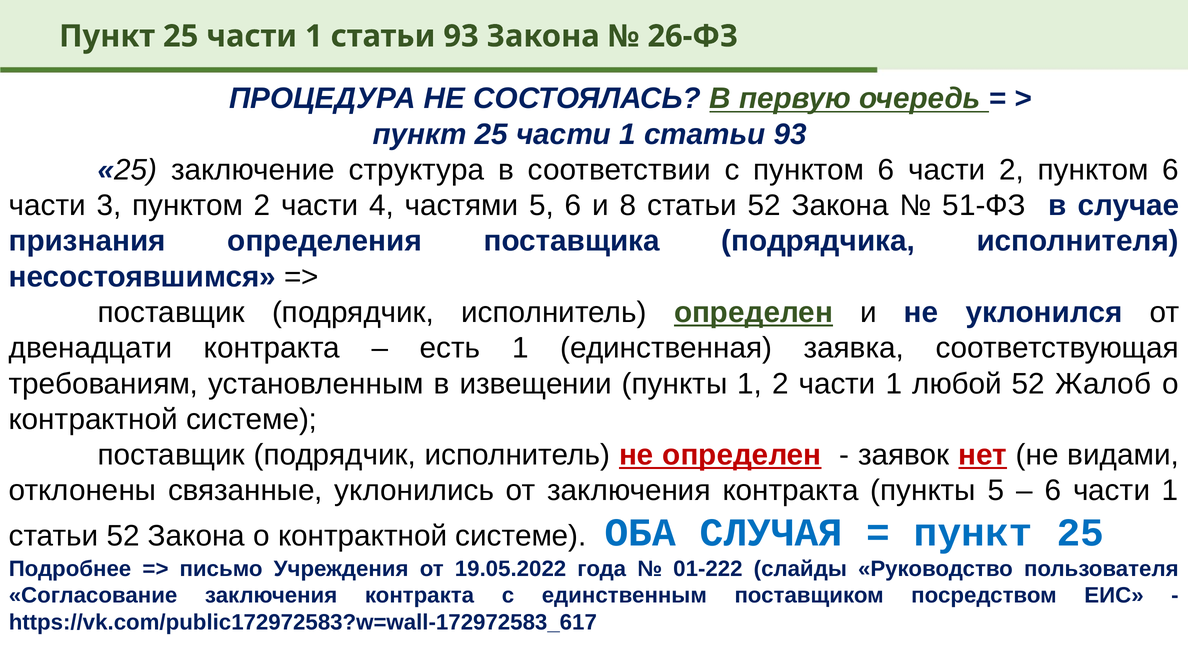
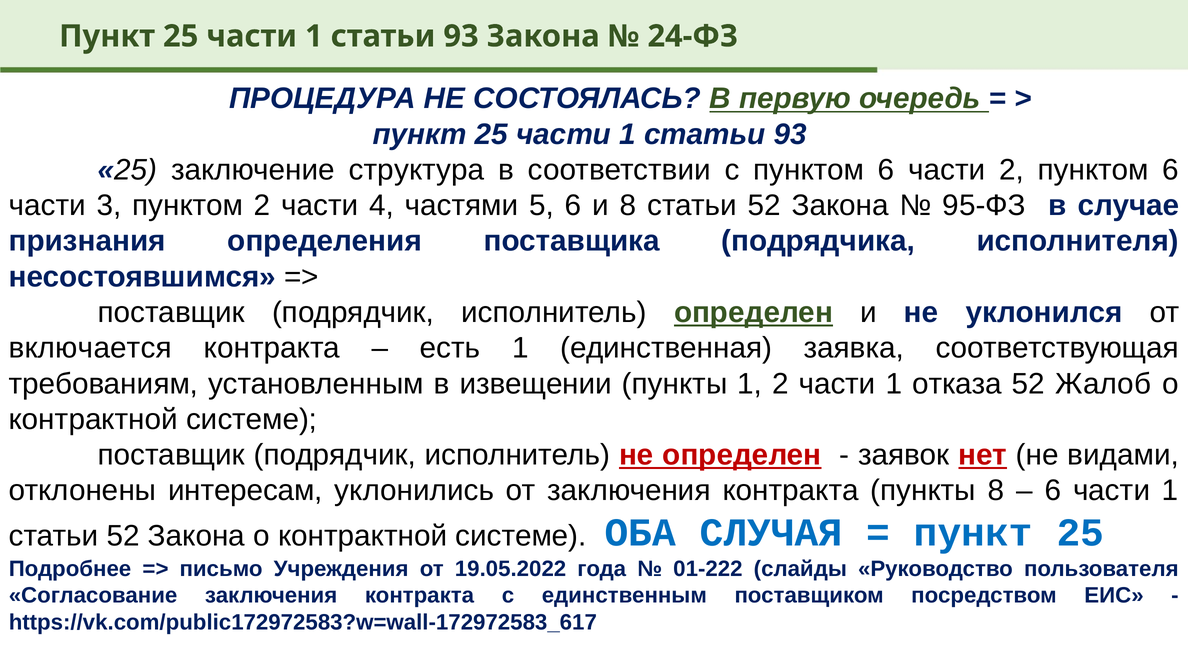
26-ФЗ: 26-ФЗ -> 24-ФЗ (693, 36)
51-ФЗ: 51-ФЗ -> 95-ФЗ (984, 206)
двенадцати: двенадцати -> включается (90, 348)
любой: любой -> отказа (957, 384)
связанные: связанные -> интересам (245, 491)
пункты 5: 5 -> 8 (996, 491)
